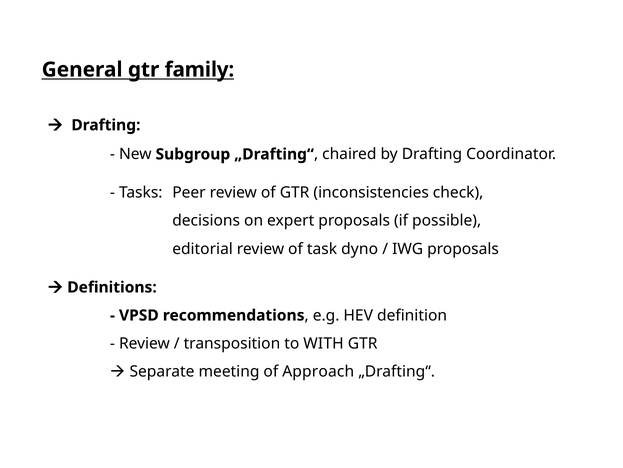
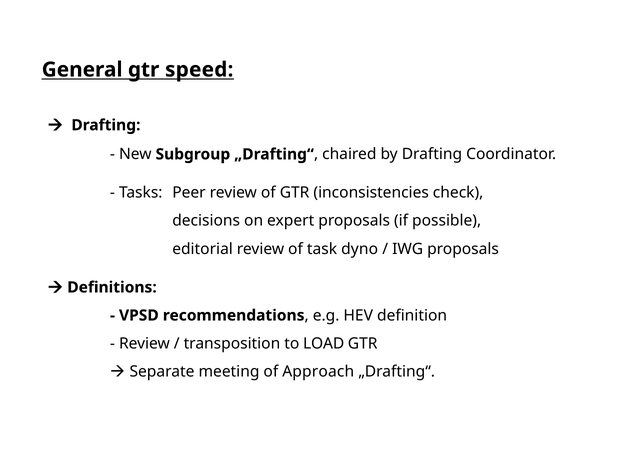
family: family -> speed (199, 70)
WITH: WITH -> LOAD (324, 343)
